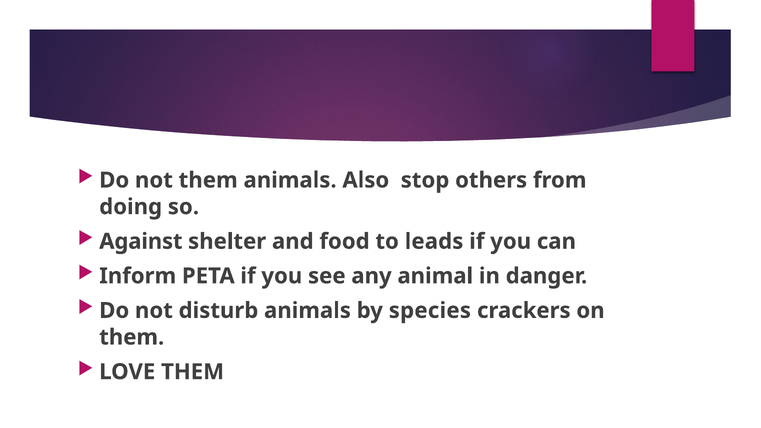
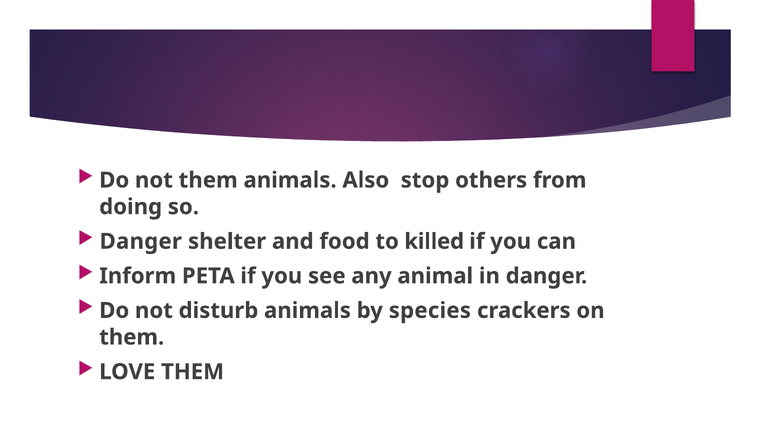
Against: Against -> Danger (141, 241)
leads: leads -> killed (434, 241)
